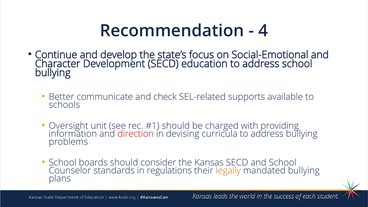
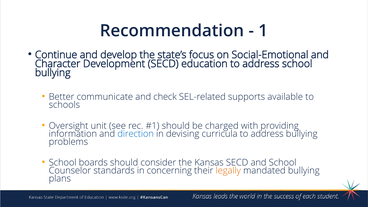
4: 4 -> 1 (263, 31)
direction colour: red -> blue (136, 134)
regulations: regulations -> concerning (169, 171)
